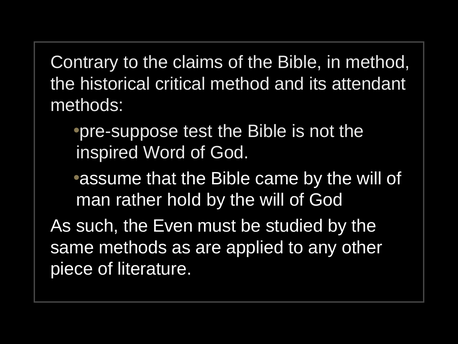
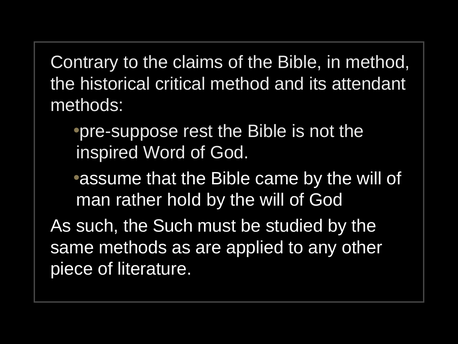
test: test -> rest (198, 131)
the Even: Even -> Such (173, 226)
